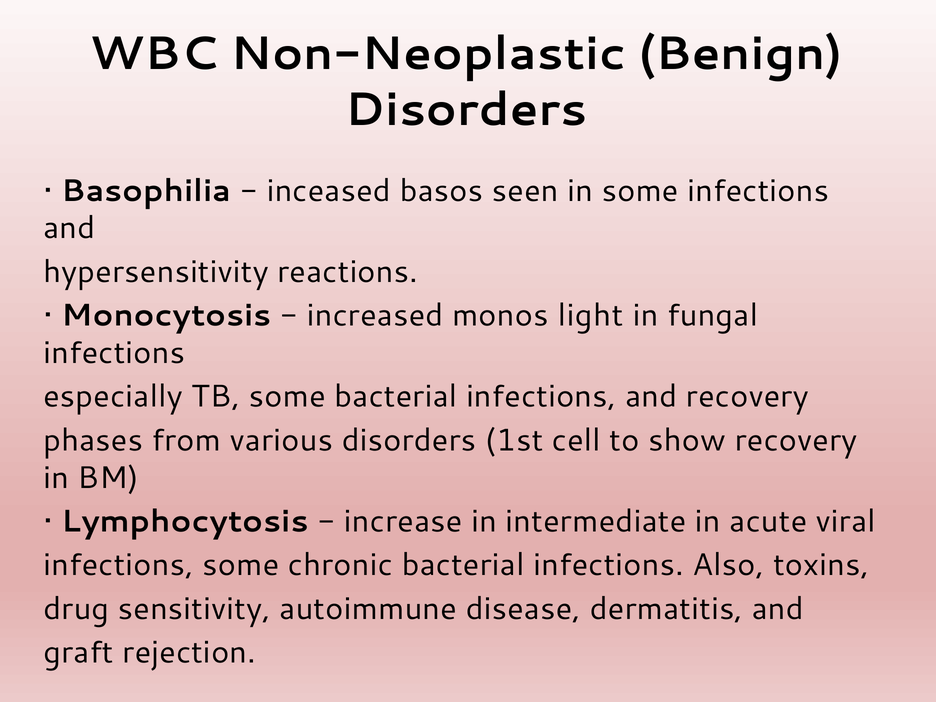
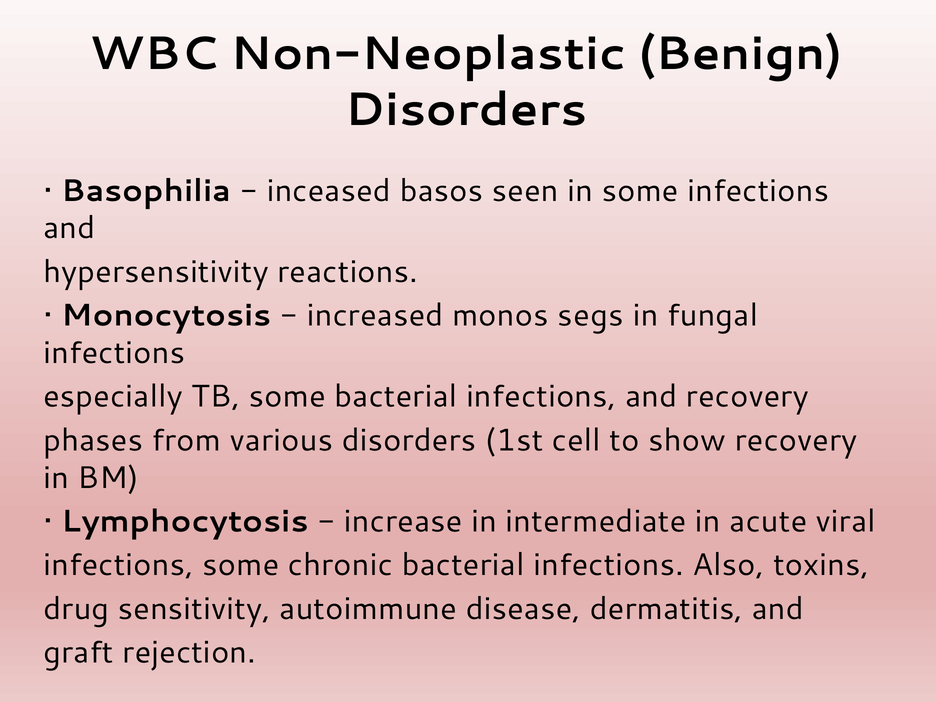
light: light -> segs (591, 316)
